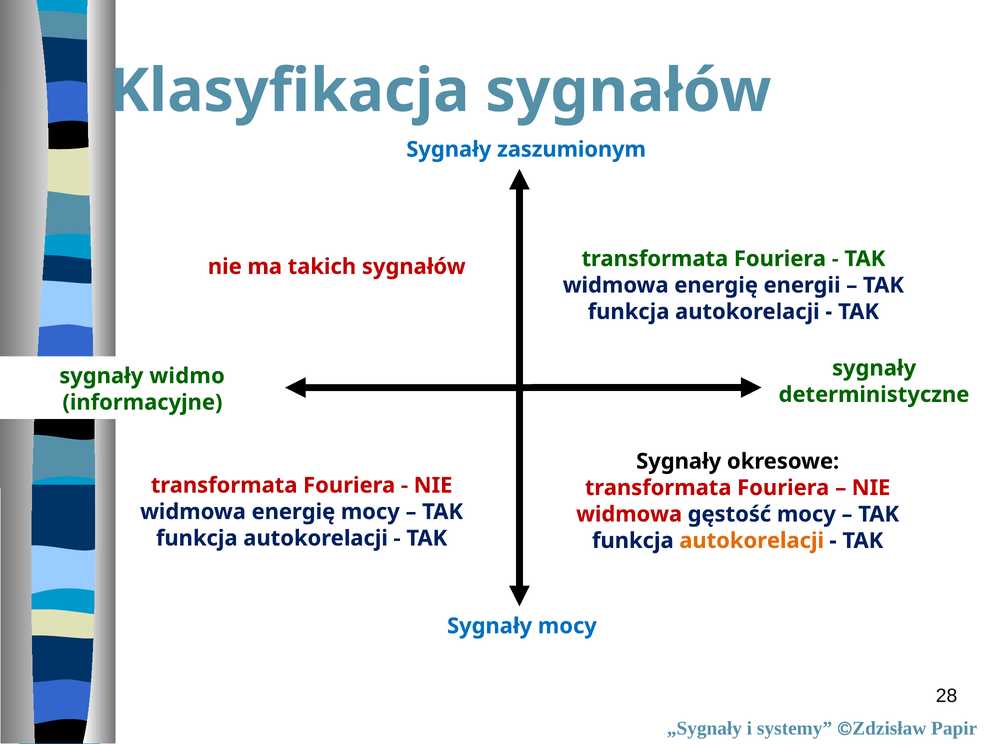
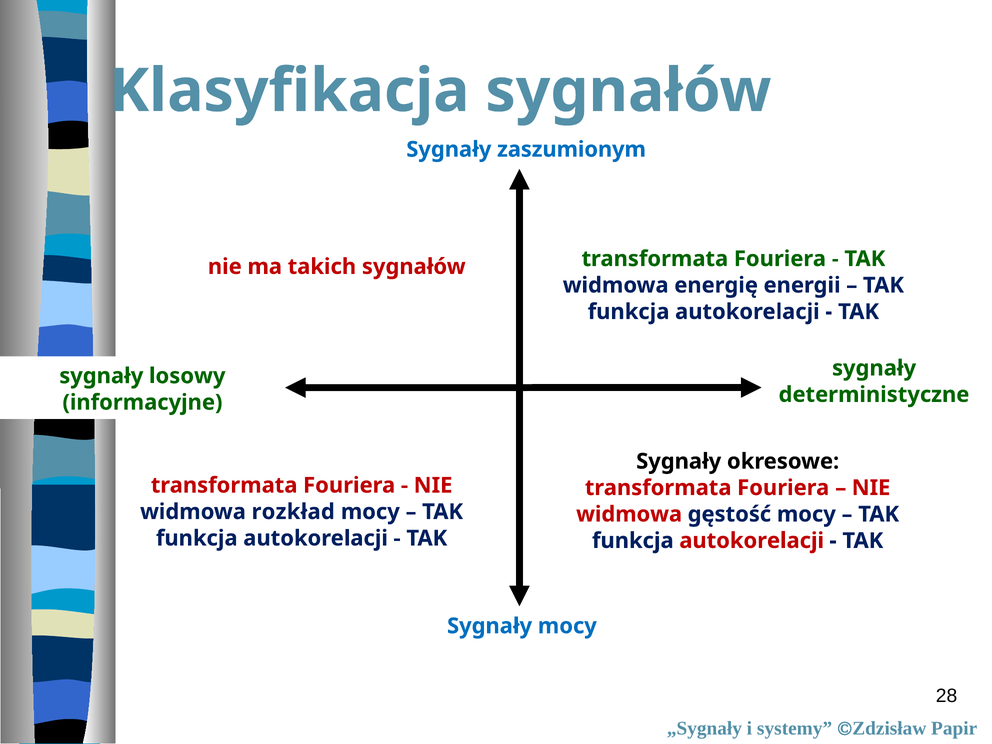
widmo: widmo -> losowy (187, 376)
energię: energię -> rozkład (293, 512)
autokorelacji colour: orange -> red (752, 541)
